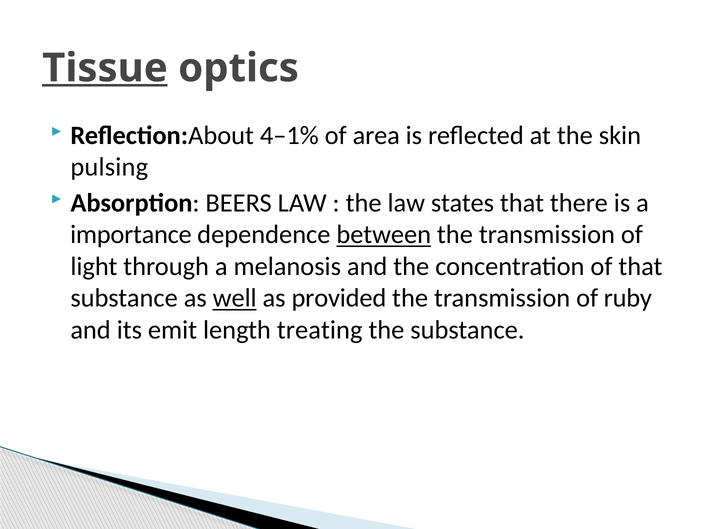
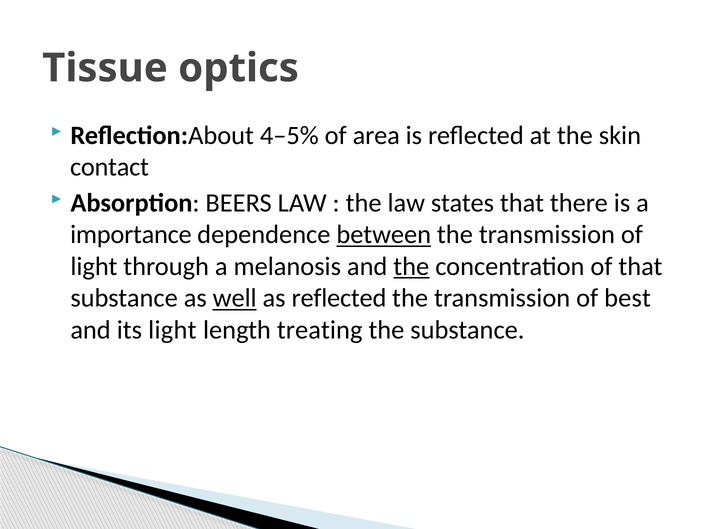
Tissue underline: present -> none (105, 68)
4–1%: 4–1% -> 4–5% (289, 135)
pulsing: pulsing -> contact (109, 167)
the underline: none -> present (411, 266)
as provided: provided -> reflected (339, 298)
ruby: ruby -> best (628, 298)
its emit: emit -> light (172, 330)
